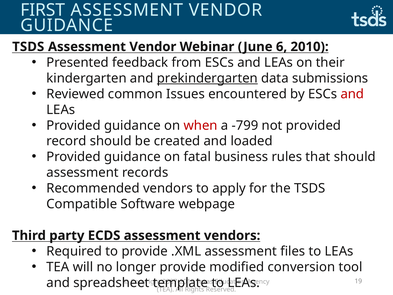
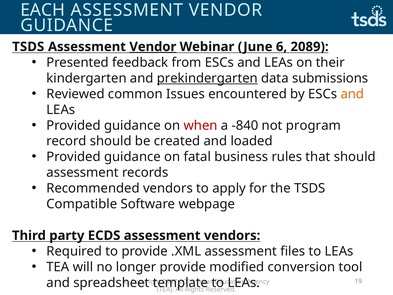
FIRST: FIRST -> EACH (43, 10)
Vendor underline: none -> present (153, 47)
2010: 2010 -> 2089 (310, 47)
and colour: red -> orange (352, 94)
-799: -799 -> -840 (245, 125)
not provided: provided -> program (313, 125)
